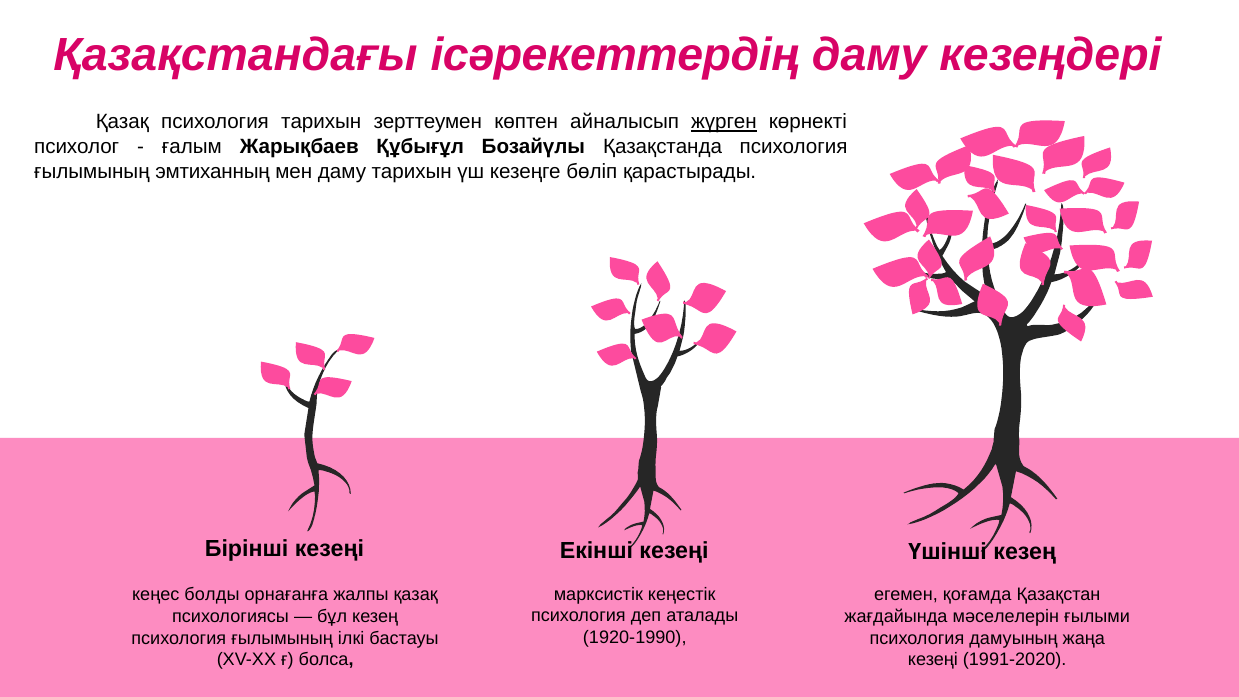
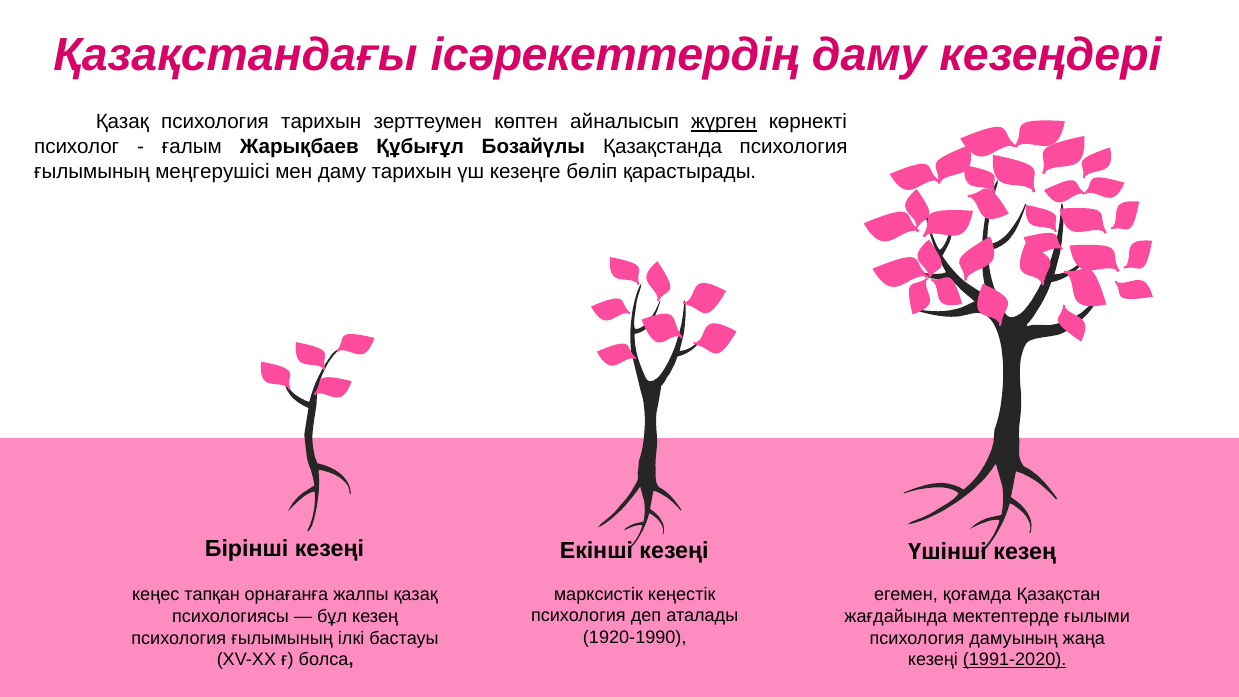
эмтиханның: эмтиханның -> меңгерушісі (212, 172)
болды: болды -> тапқан (212, 595)
мәселелерін: мәселелерін -> мектептерде (1006, 616)
1991-2020 underline: none -> present (1015, 660)
